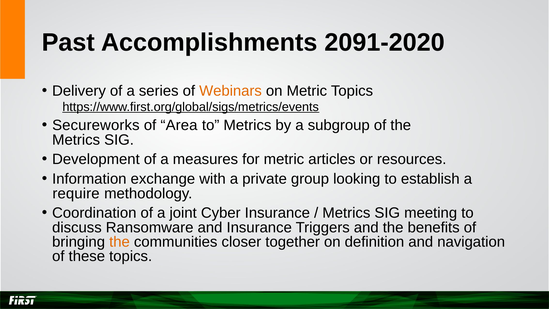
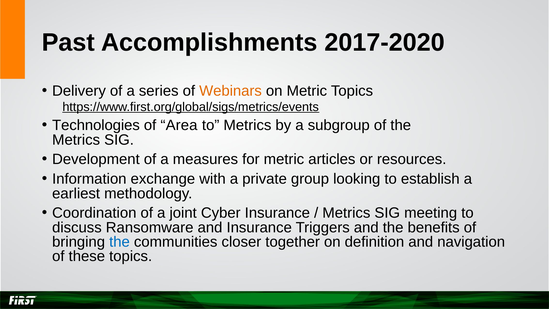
2091-2020: 2091-2020 -> 2017-2020 (385, 43)
Secureworks: Secureworks -> Technologies (96, 125)
require: require -> earliest (76, 193)
the colour: orange -> blue (120, 242)
